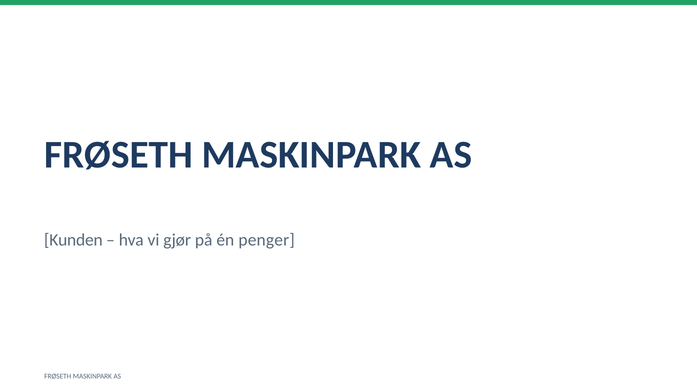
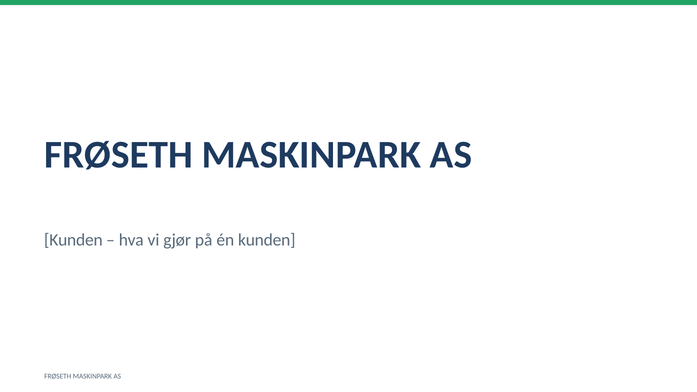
én penger: penger -> kunden (267, 240)
